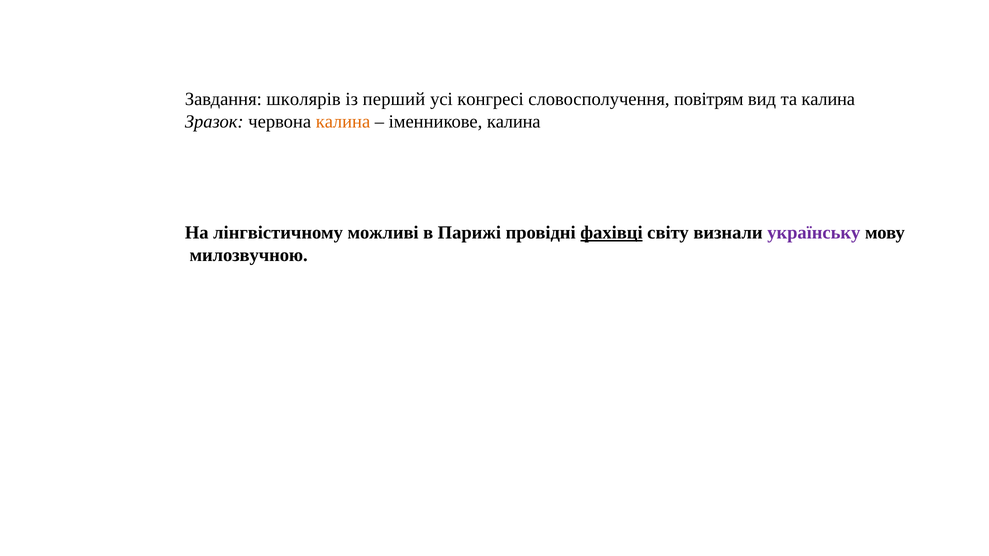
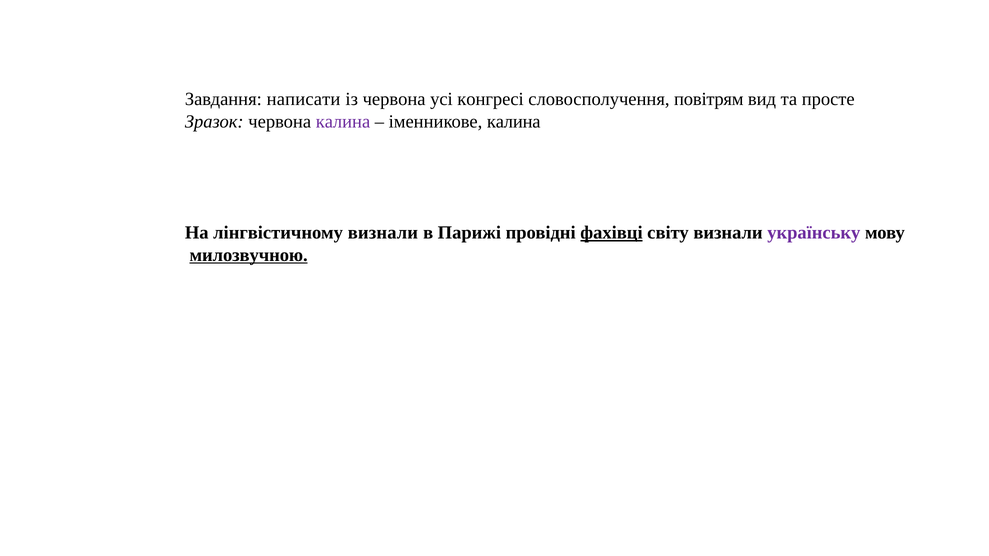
школярів: школярів -> написати (304, 99)
із перший: перший -> червона (394, 99)
та калина: калина -> просте (828, 99)
калина colour: orange -> purple (343, 122)
лінгвістичному можливі: можливі -> визнали (383, 233)
милозвучною underline: none -> present (249, 255)
